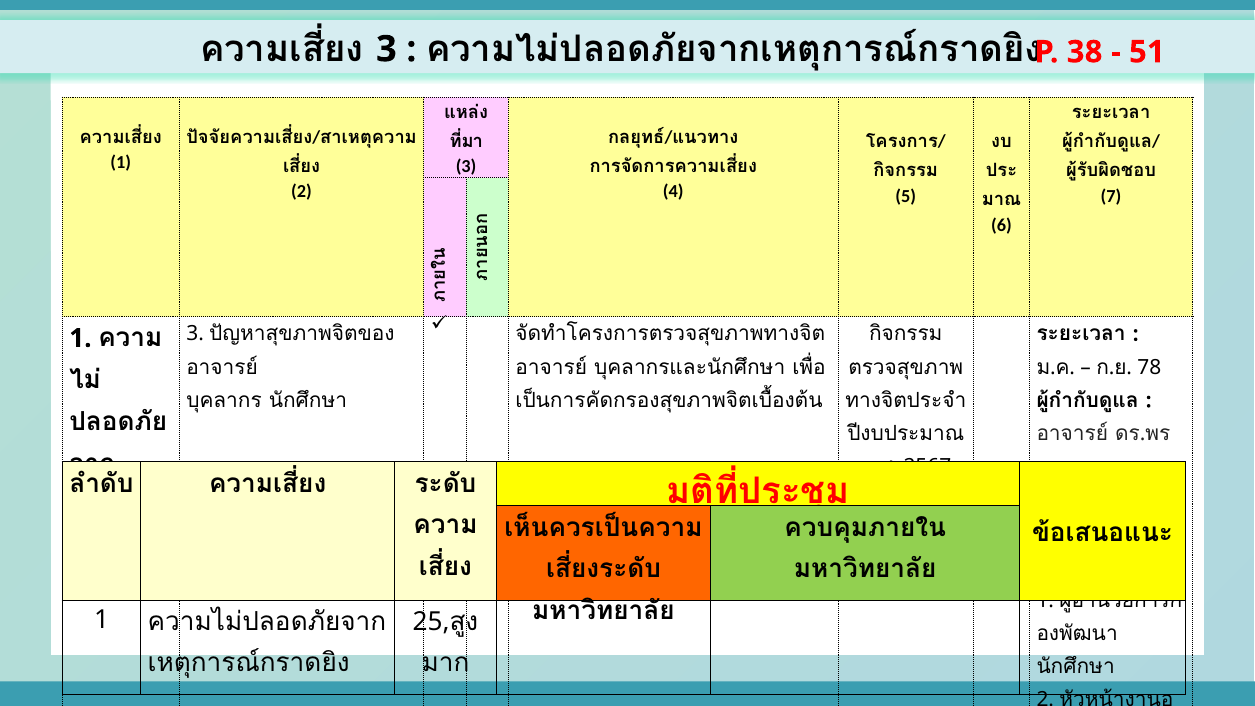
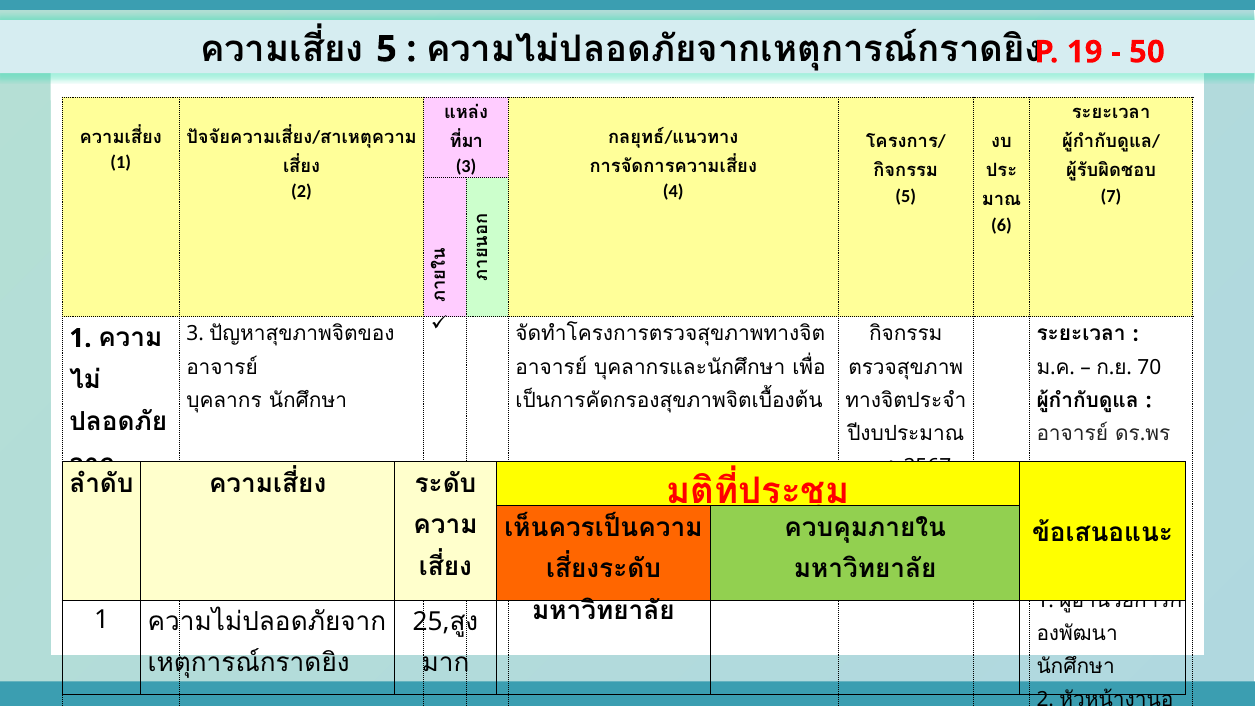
3: 3 -> 5 (386, 49)
38: 38 -> 19 (1085, 52)
51: 51 -> 50 (1147, 52)
78: 78 -> 70 (1149, 367)
